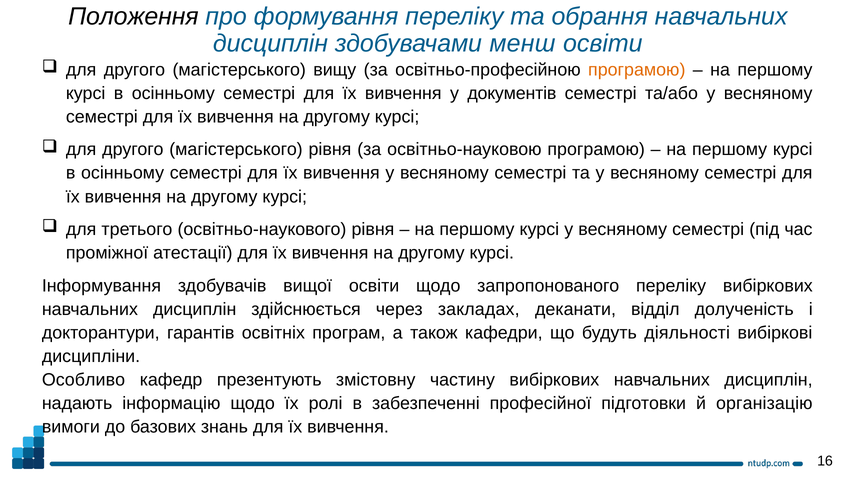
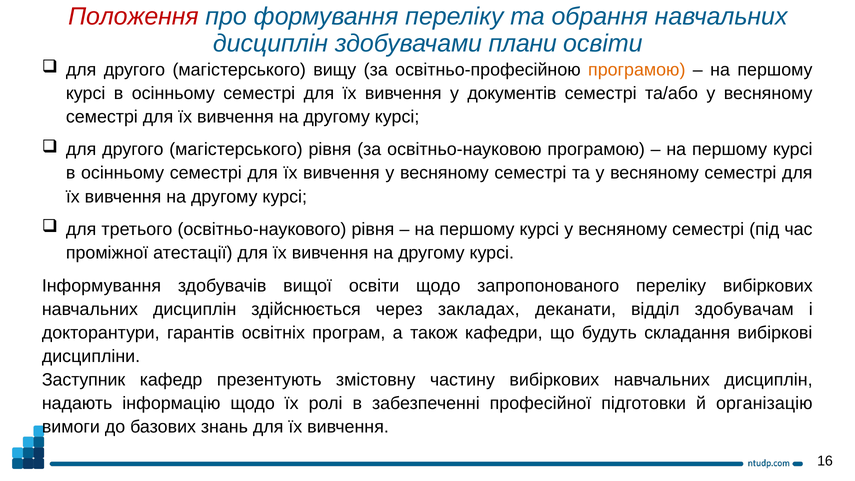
Положення colour: black -> red (133, 17)
менш: менш -> плани (523, 43)
долученість: долученість -> здобувачам (744, 309)
діяльності: діяльності -> складання (687, 333)
Особливо: Особливо -> Заступник (84, 380)
